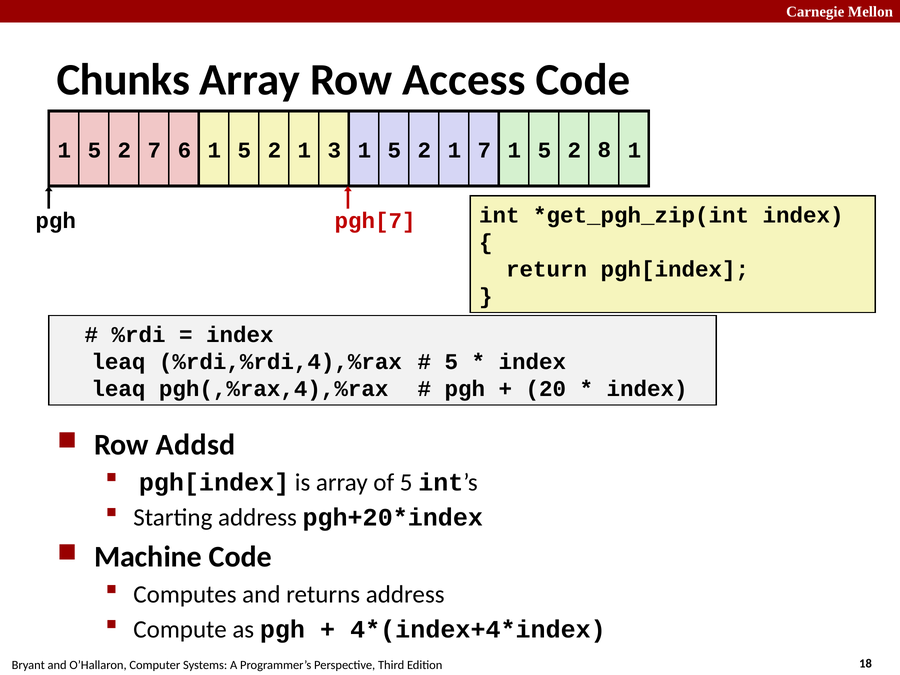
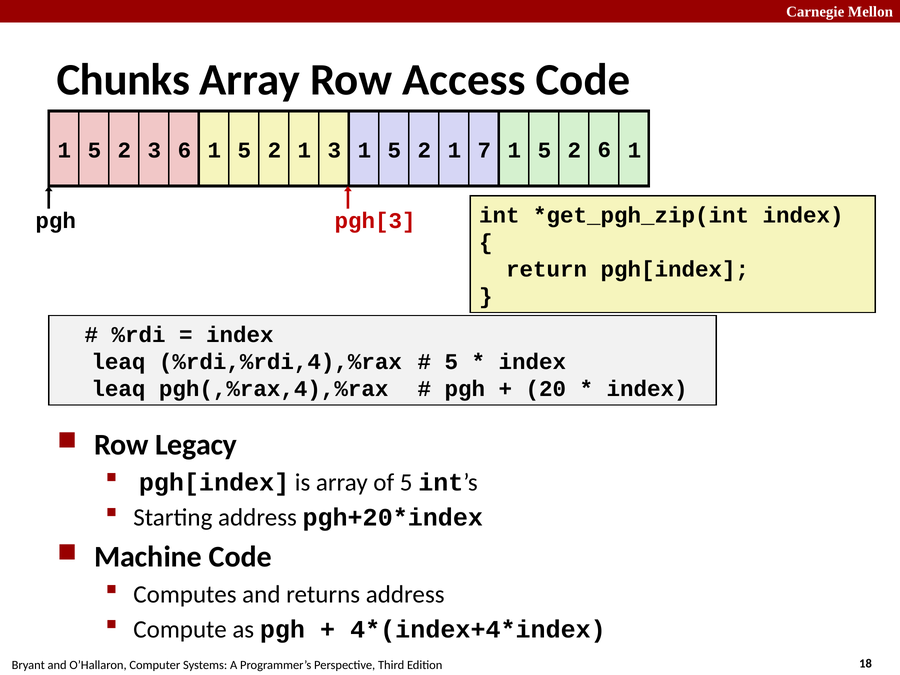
2 7: 7 -> 3 (154, 150)
2 8: 8 -> 6 (604, 150)
pgh[7: pgh[7 -> pgh[3 (375, 221)
Addsd: Addsd -> Legacy (196, 445)
